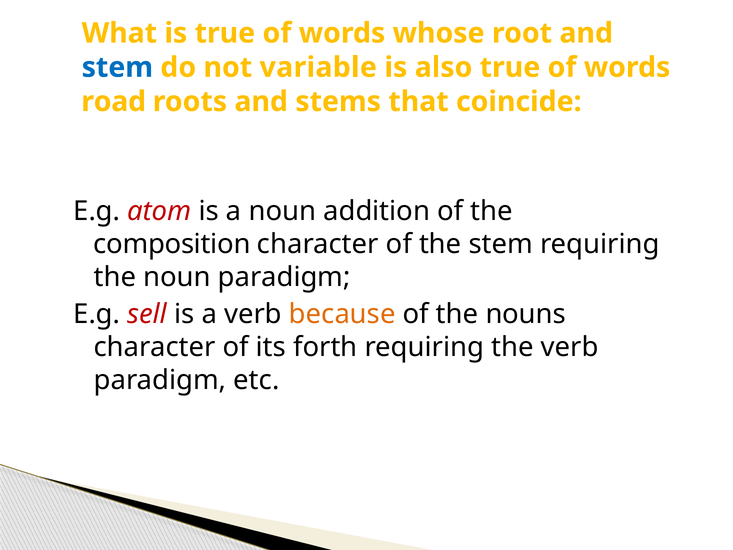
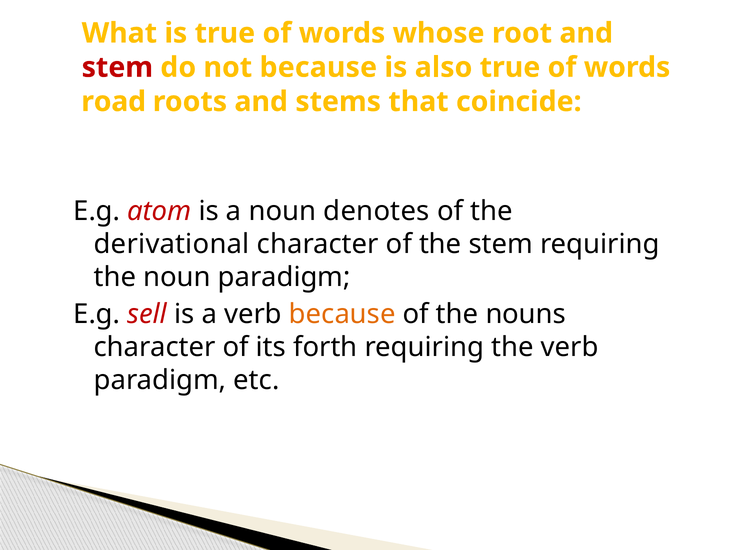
stem colour: blue -> red (117, 67)
not variable: variable -> because (318, 67)
addition: addition -> denotes (376, 211)
composition: composition -> derivational (172, 244)
